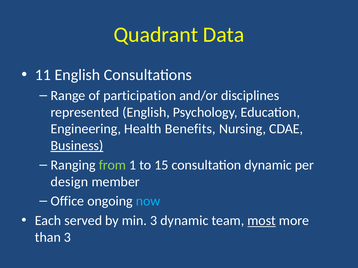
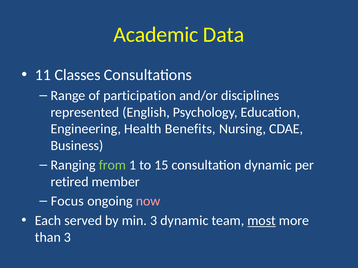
Quadrant: Quadrant -> Academic (156, 35)
11 English: English -> Classes (78, 75)
Business underline: present -> none (77, 146)
design: design -> retired (70, 182)
Office: Office -> Focus (67, 202)
now colour: light blue -> pink (148, 202)
